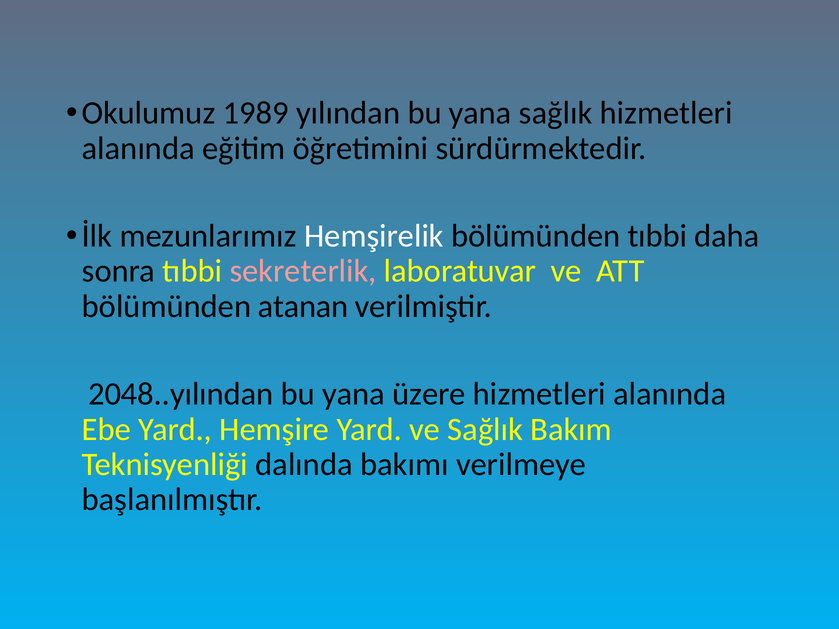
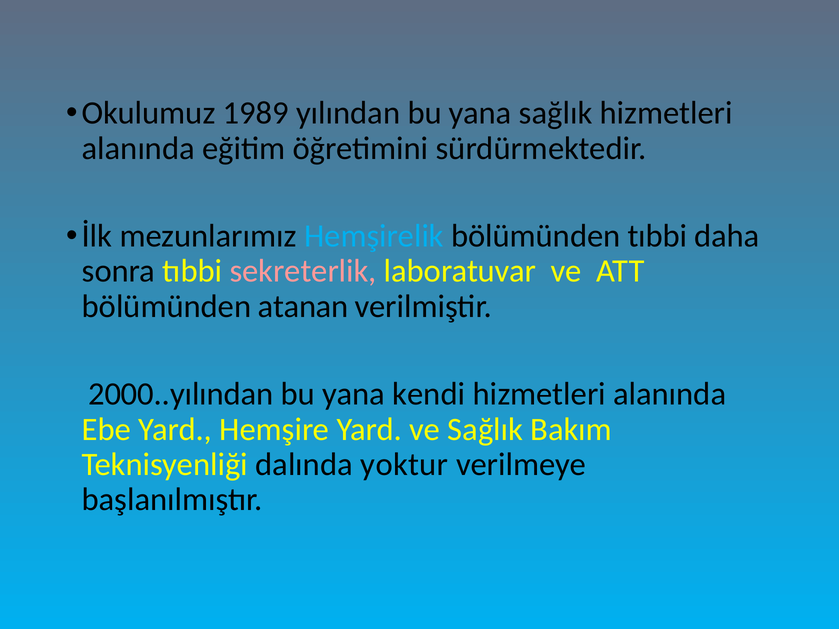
Hemşirelik colour: white -> light blue (374, 236)
2048..yılından: 2048..yılından -> 2000..yılından (181, 394)
üzere: üzere -> kendi (429, 394)
bakımı: bakımı -> yoktur (404, 465)
